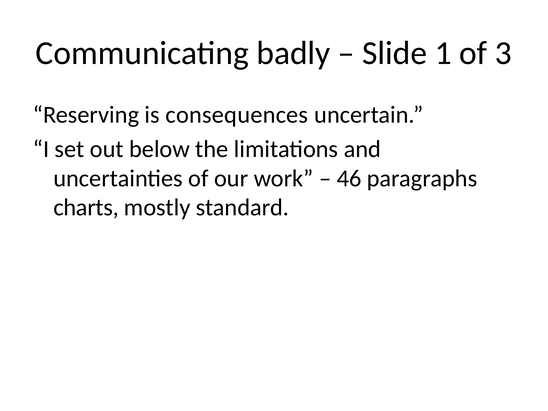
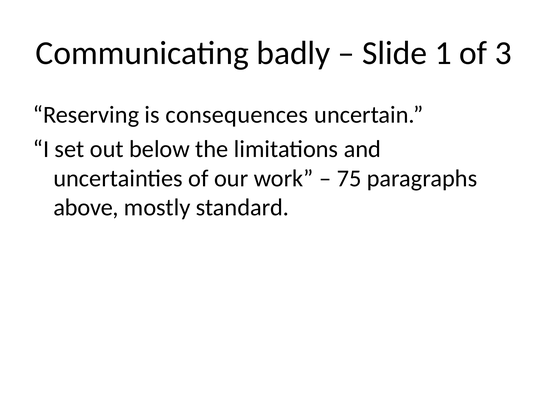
46: 46 -> 75 (349, 178)
charts: charts -> above (86, 208)
